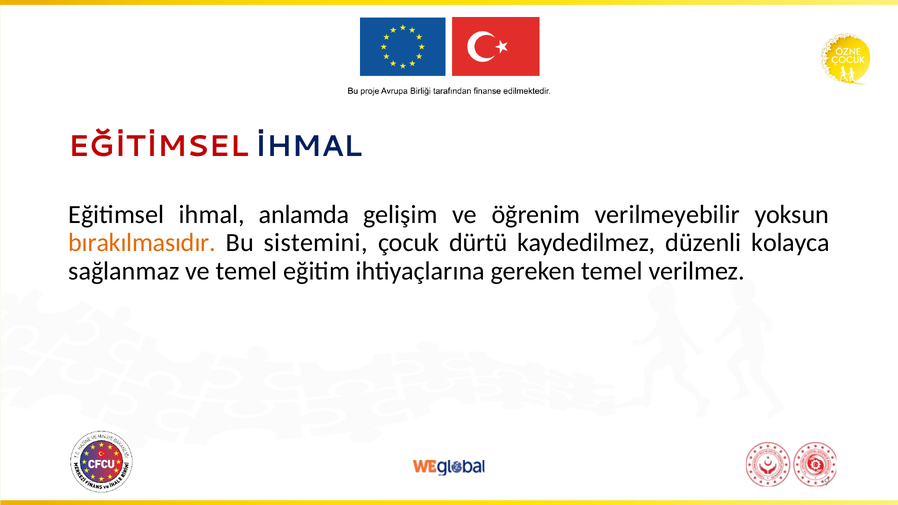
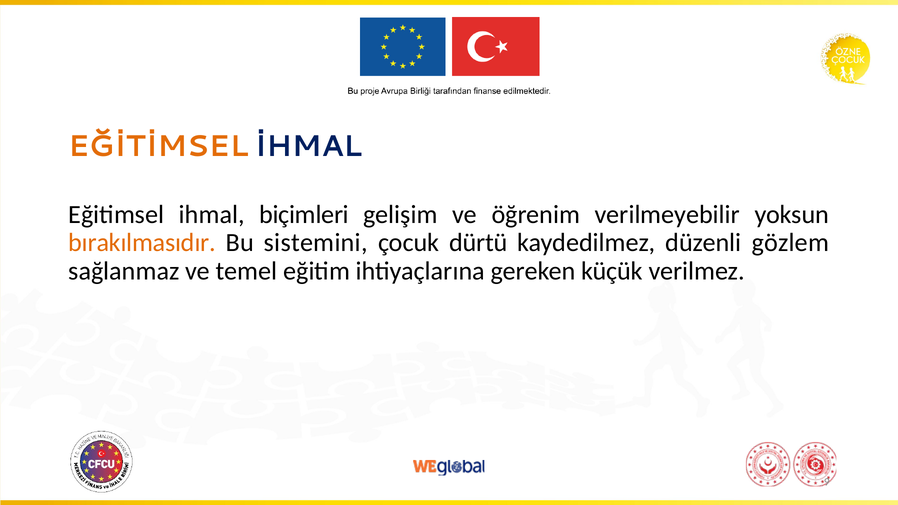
EĞİTİMSEL colour: red -> orange (158, 146)
anlamda: anlamda -> biçimleri (304, 215)
kolayca: kolayca -> gözlem (790, 243)
gereken temel: temel -> küçük (612, 271)
